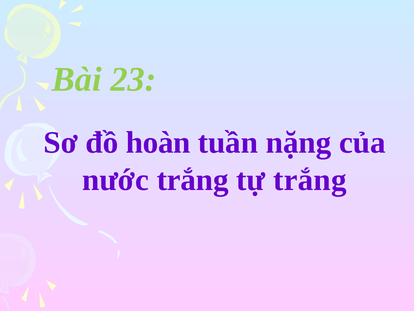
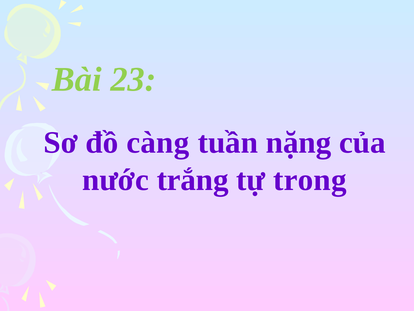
hoàn: hoàn -> càng (158, 142)
tự trắng: trắng -> trong (310, 179)
